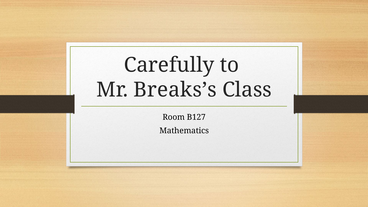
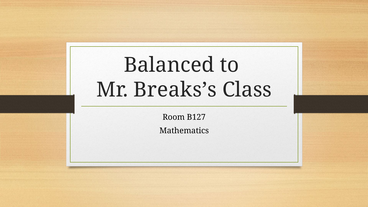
Carefully: Carefully -> Balanced (169, 65)
